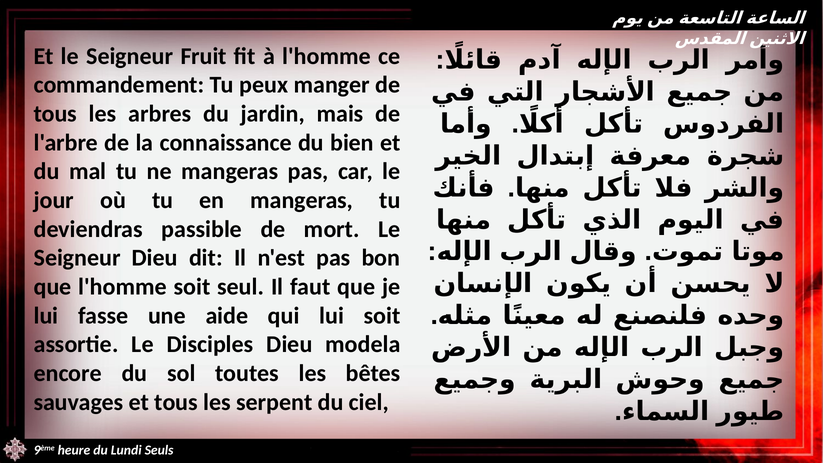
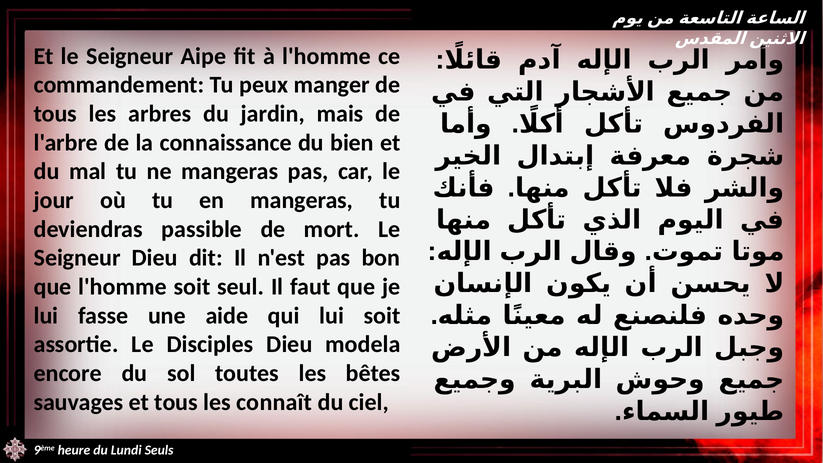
Fruit: Fruit -> Aipe (203, 56)
serpent: serpent -> connaît (274, 402)
